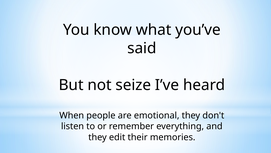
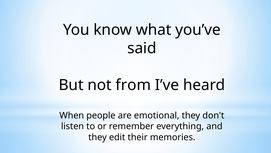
seize: seize -> from (133, 85)
